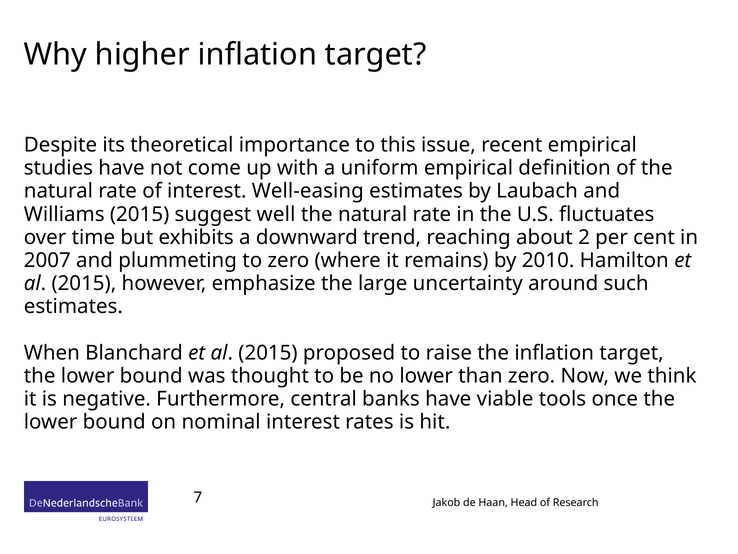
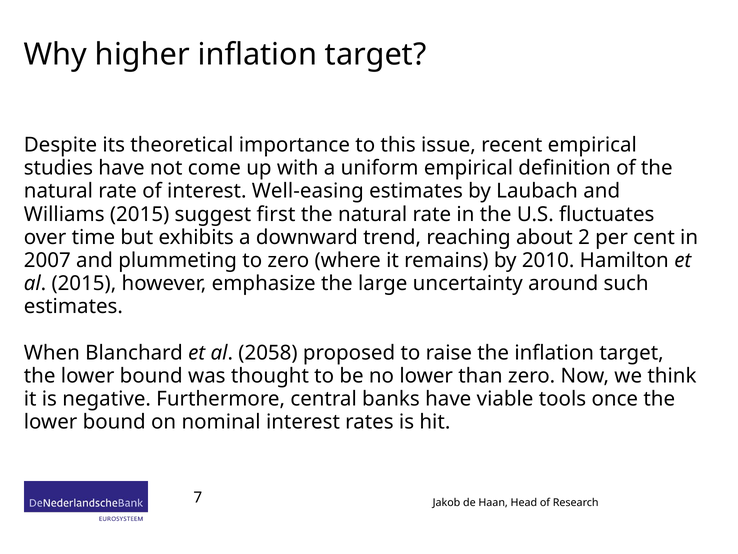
well: well -> first (276, 214)
Blanchard et al 2015: 2015 -> 2058 (268, 352)
